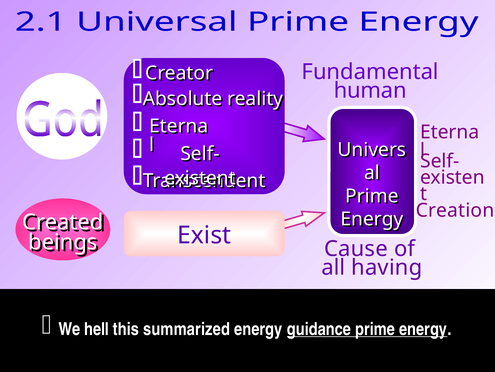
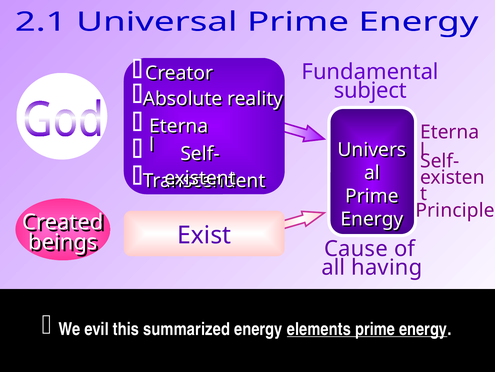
human: human -> subject (370, 90)
Creation: Creation -> Principle (455, 210)
hell: hell -> evil (97, 329)
guidance: guidance -> elements (319, 329)
